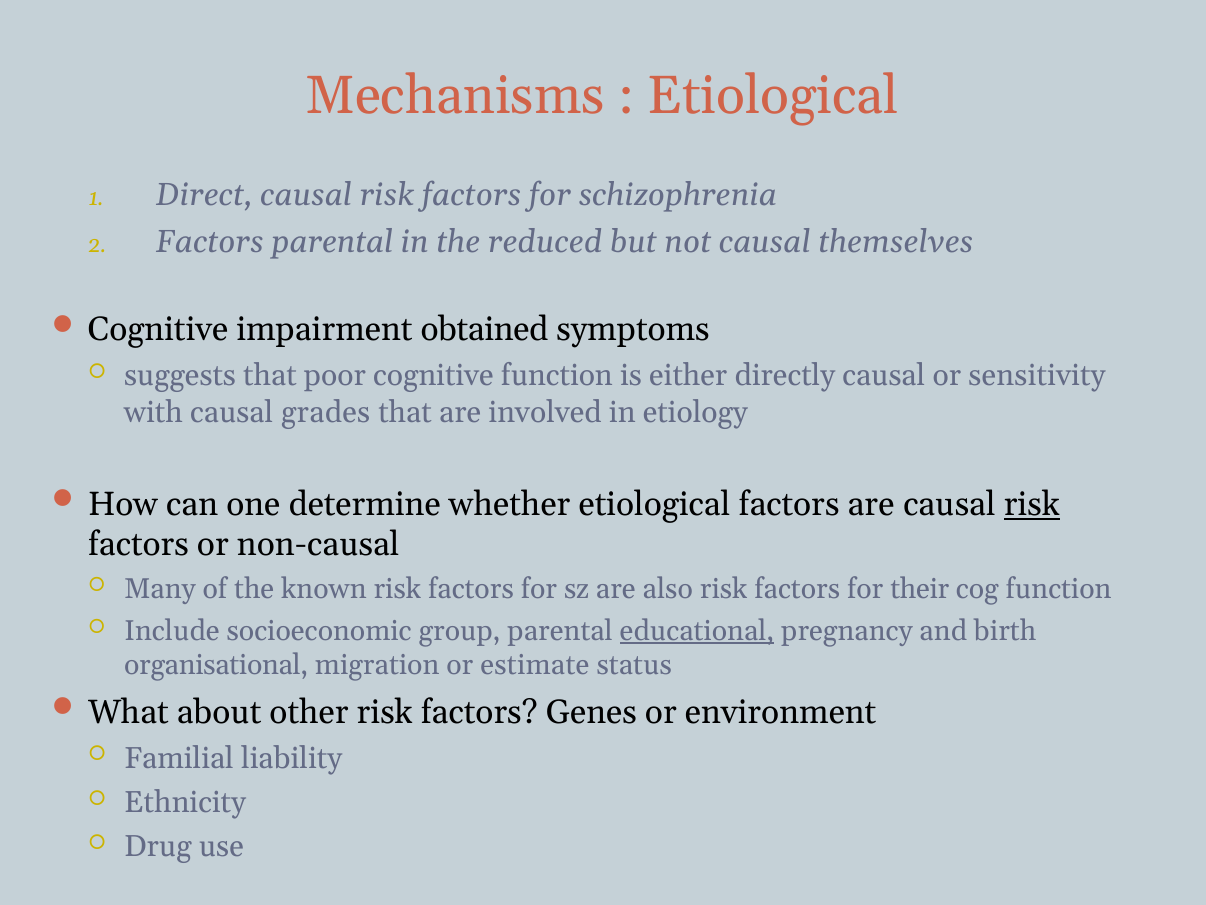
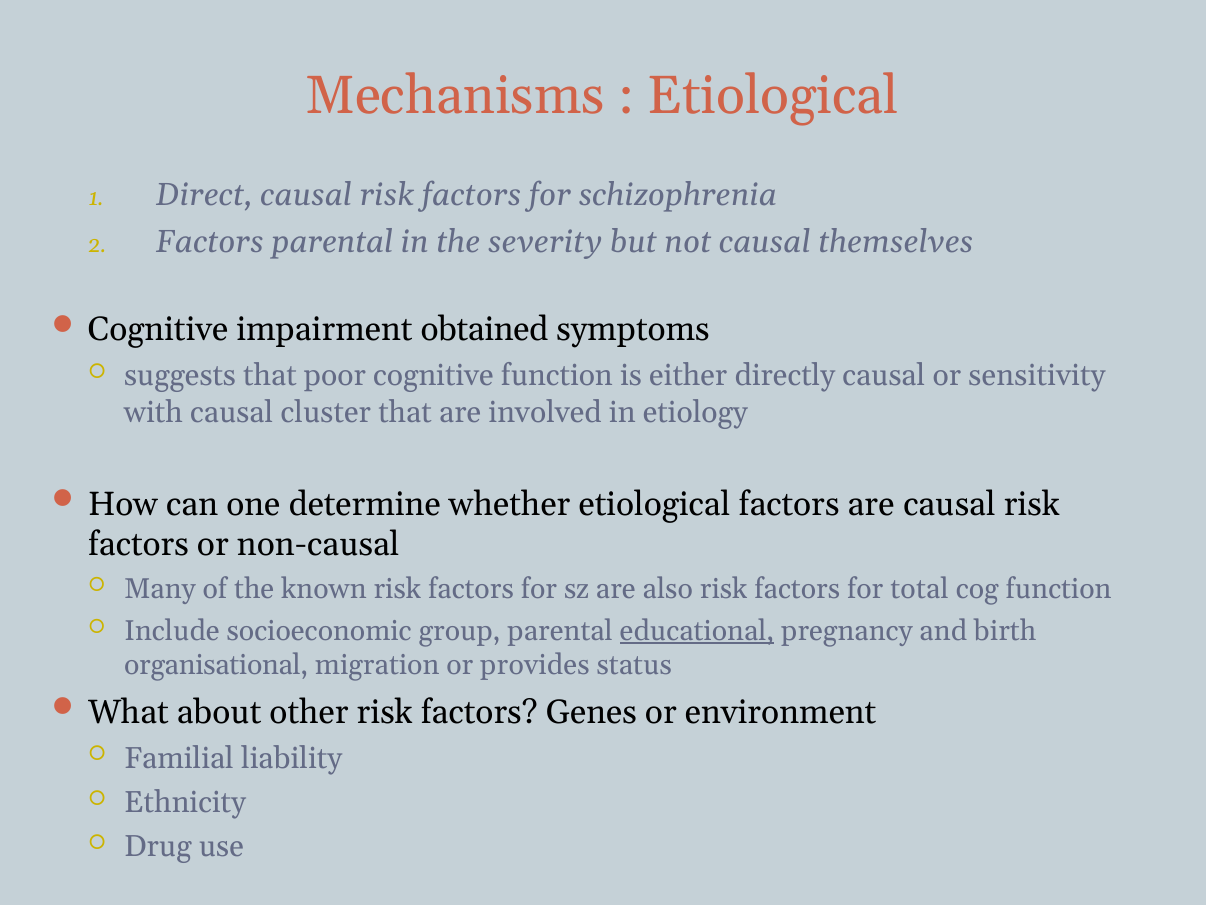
reduced: reduced -> severity (545, 241)
grades: grades -> cluster (326, 412)
risk underline: present -> none (1032, 504)
their: their -> total (920, 589)
estimate: estimate -> provides (535, 665)
